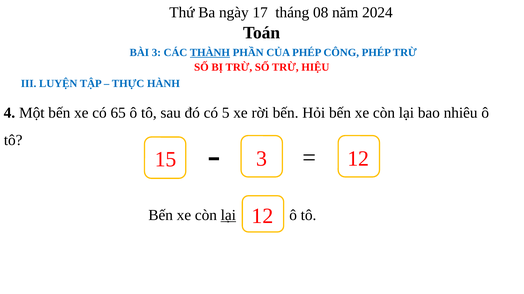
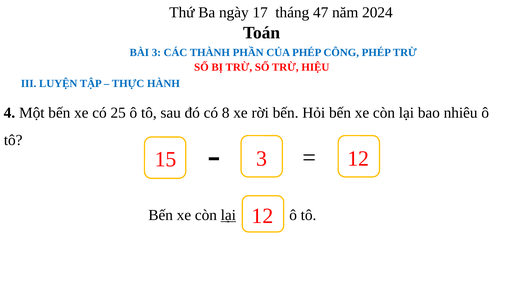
08: 08 -> 47 (321, 13)
THÀNH underline: present -> none (210, 53)
65: 65 -> 25 (118, 113)
5: 5 -> 8 (226, 113)
